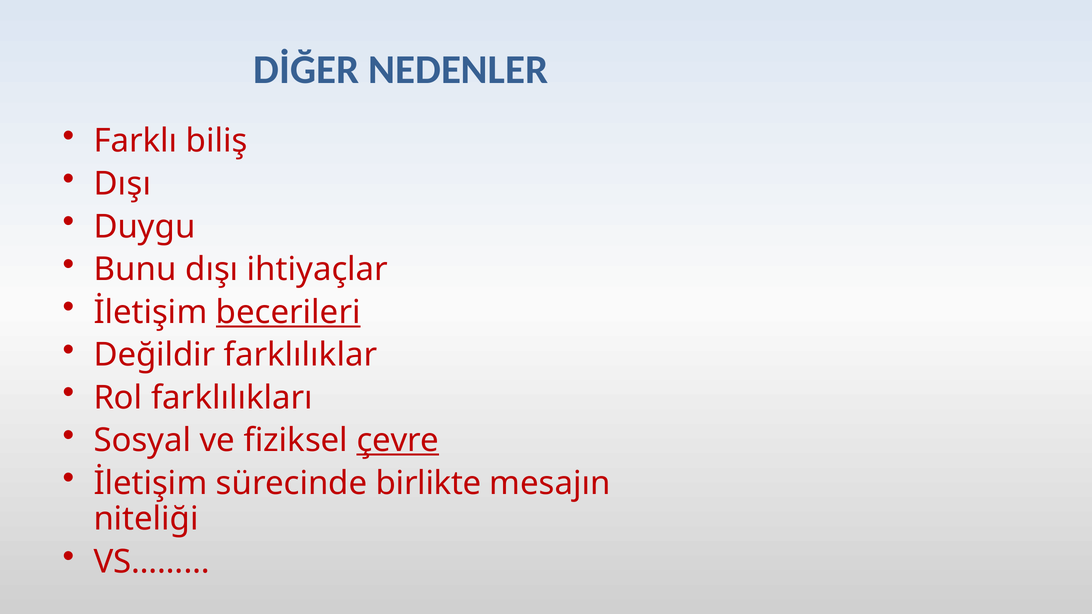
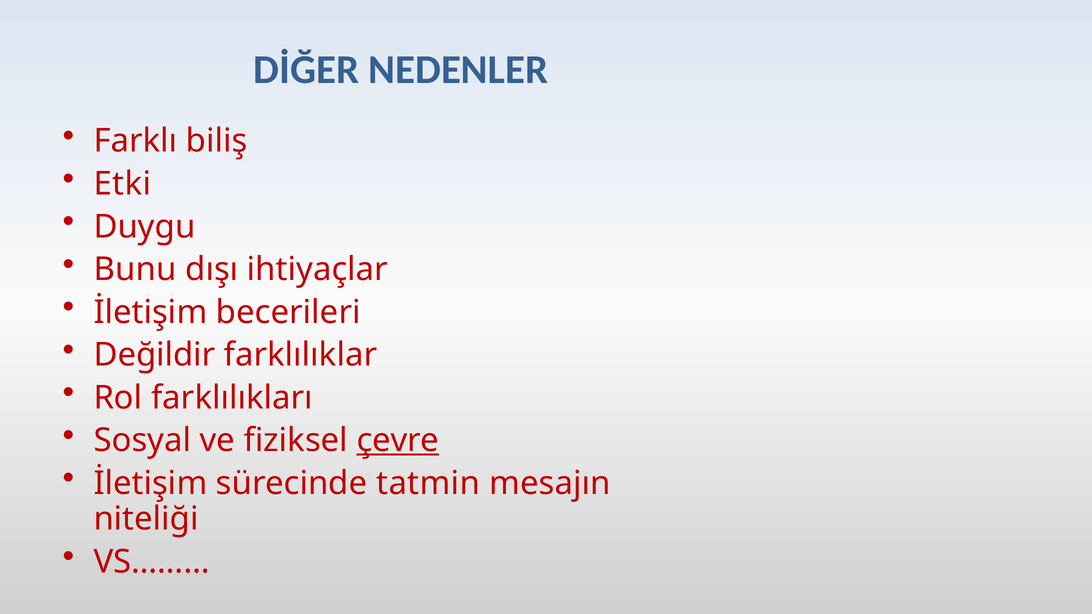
Dışı: Dışı -> Etki (122, 184)
becerileri underline: present -> none (288, 312)
birlikte: birlikte -> tatmin (428, 483)
